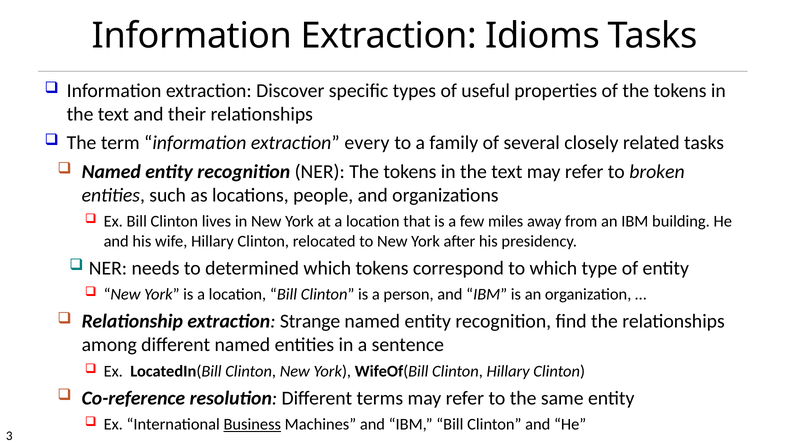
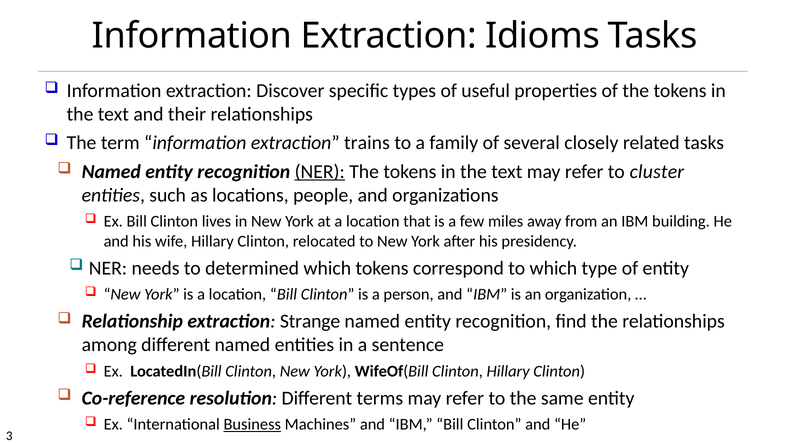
every: every -> trains (367, 143)
NER underline: none -> present (320, 172)
broken: broken -> cluster (657, 172)
